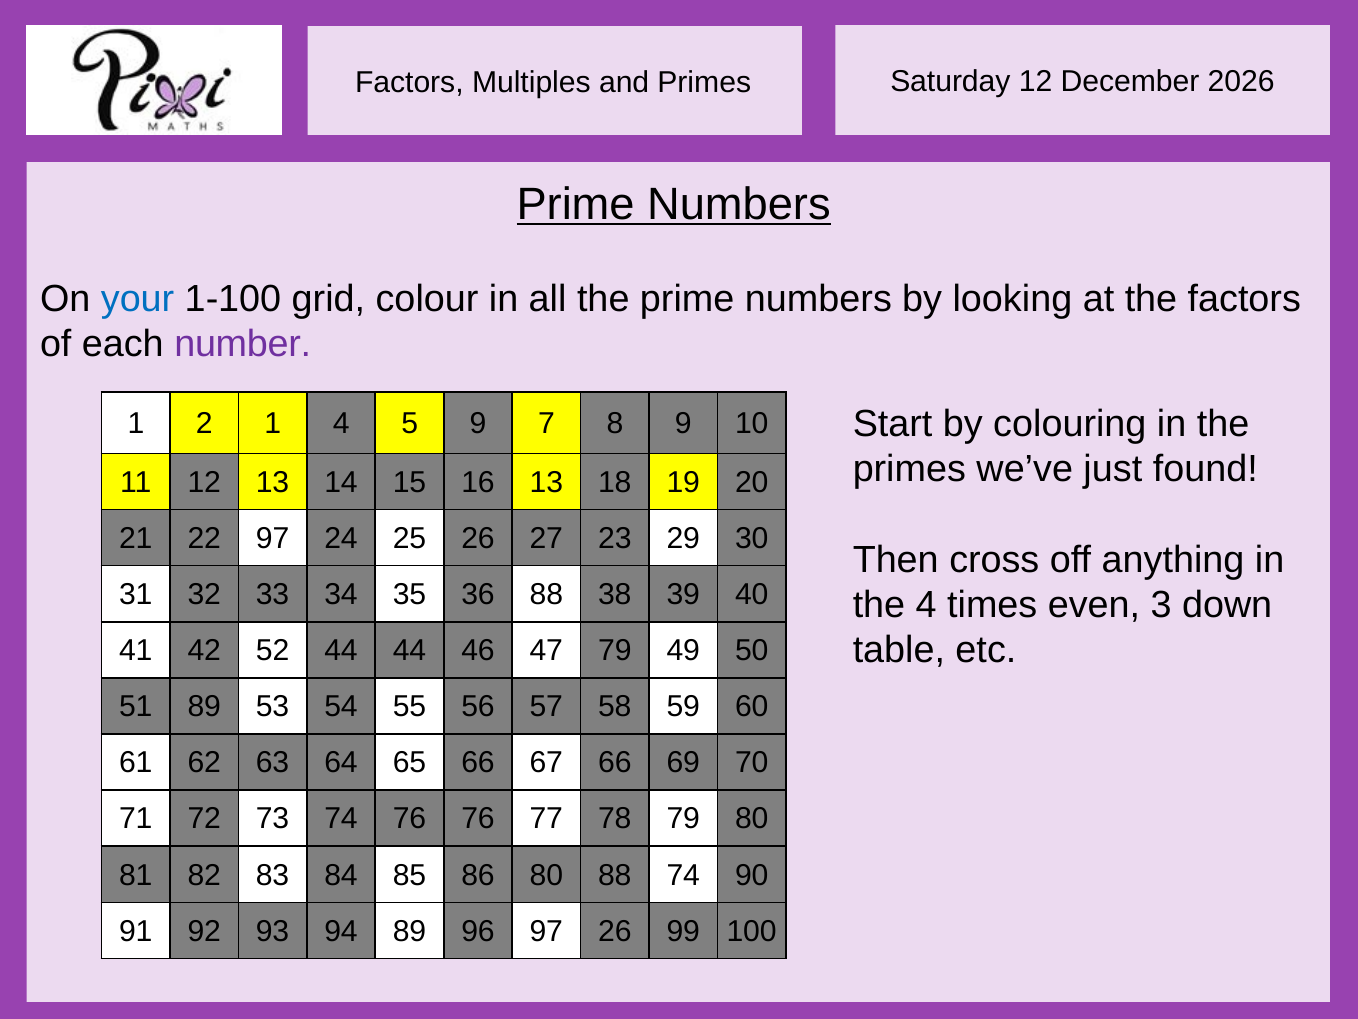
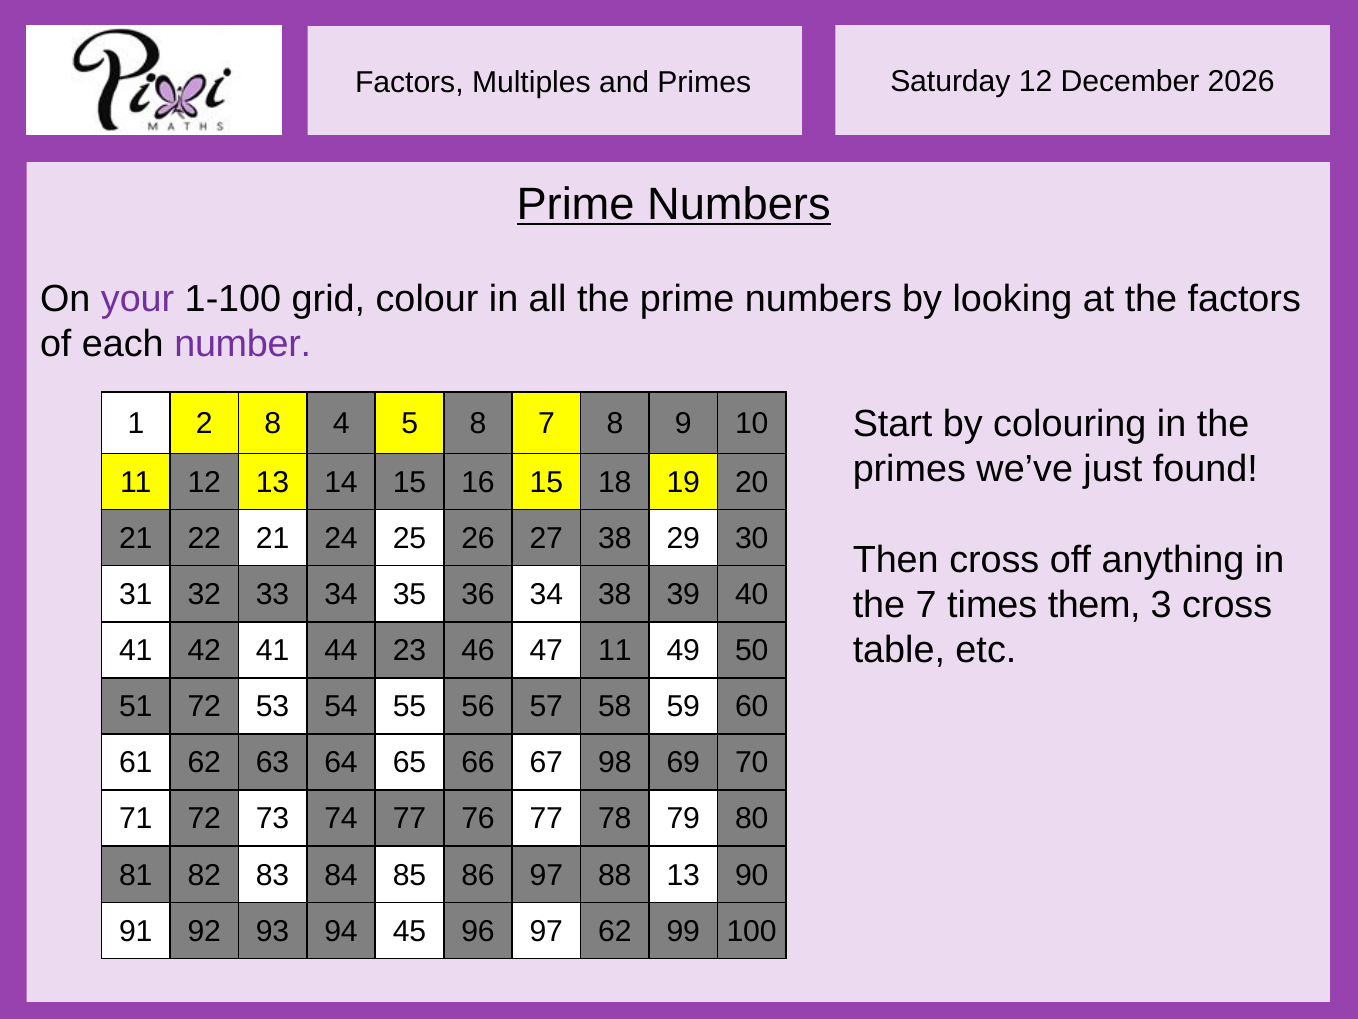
your colour: blue -> purple (138, 299)
2 1: 1 -> 8 (273, 423)
5 9: 9 -> 8 (478, 423)
16 13: 13 -> 15 (546, 482)
22 97: 97 -> 21 (273, 538)
27 23: 23 -> 38 (615, 538)
36 88: 88 -> 34 (546, 594)
the 4: 4 -> 7 (926, 605)
even: even -> them (1094, 605)
3 down: down -> cross (1227, 605)
42 52: 52 -> 41 (273, 650)
44 44: 44 -> 23 (410, 650)
47 79: 79 -> 11 (615, 650)
51 89: 89 -> 72 (204, 706)
67 66: 66 -> 98 (615, 762)
74 76: 76 -> 77 (410, 819)
86 80: 80 -> 97 (546, 875)
88 74: 74 -> 13 (683, 875)
94 89: 89 -> 45 (410, 931)
97 26: 26 -> 62 (615, 931)
